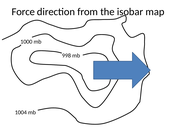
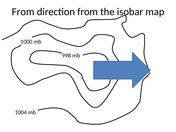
Force: Force -> From (23, 12)
